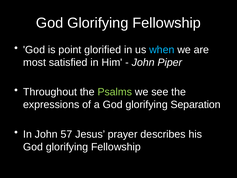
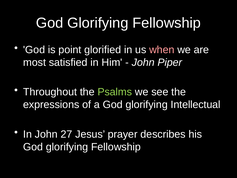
when colour: light blue -> pink (162, 50)
Separation: Separation -> Intellectual (196, 105)
57: 57 -> 27 (66, 134)
